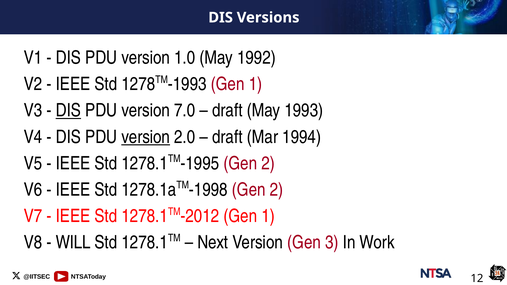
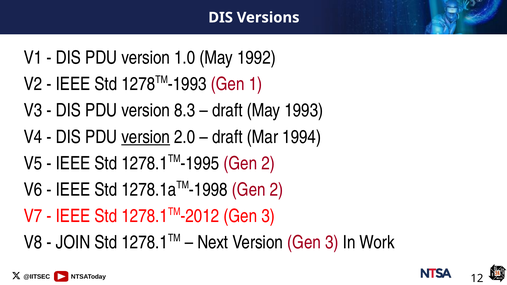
DIS underline: present -> none (68, 111)
7.0: 7.0 -> 8.3 (185, 111)
1: 1 -> 3 (268, 216)
WILL: WILL -> JOIN (73, 243)
